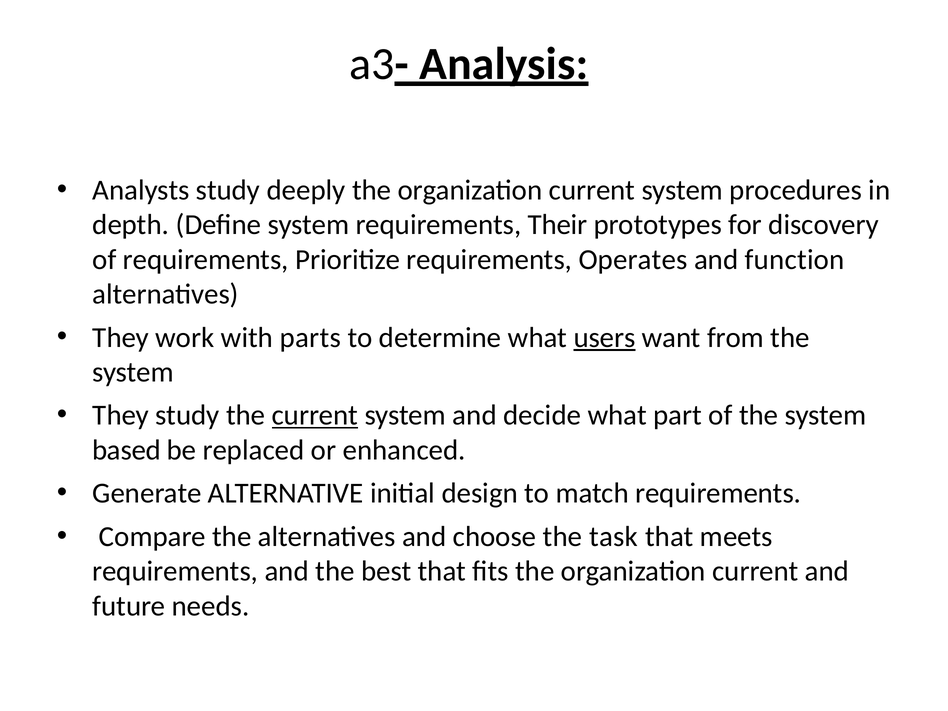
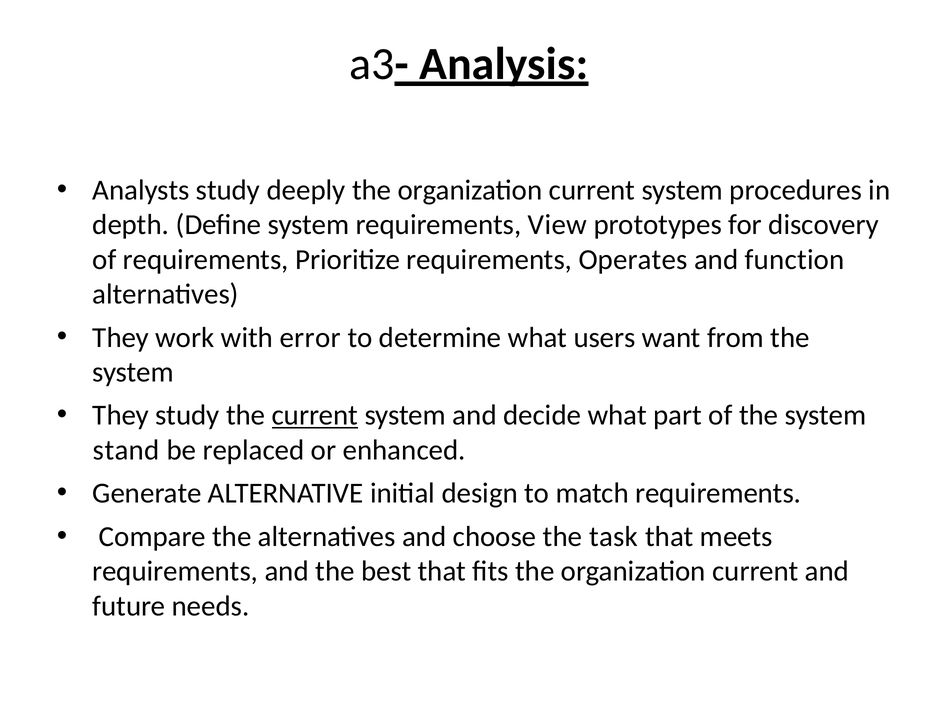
Their: Their -> View (557, 225)
parts: parts -> error (310, 337)
users underline: present -> none (604, 337)
based: based -> stand (126, 450)
